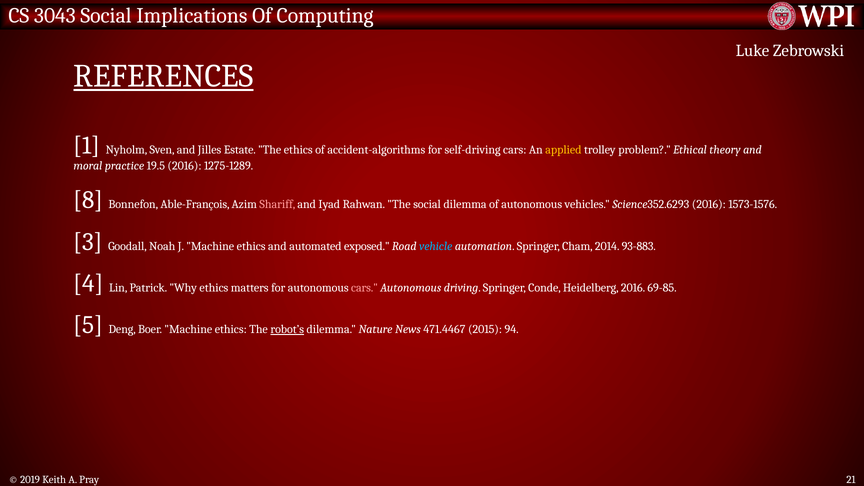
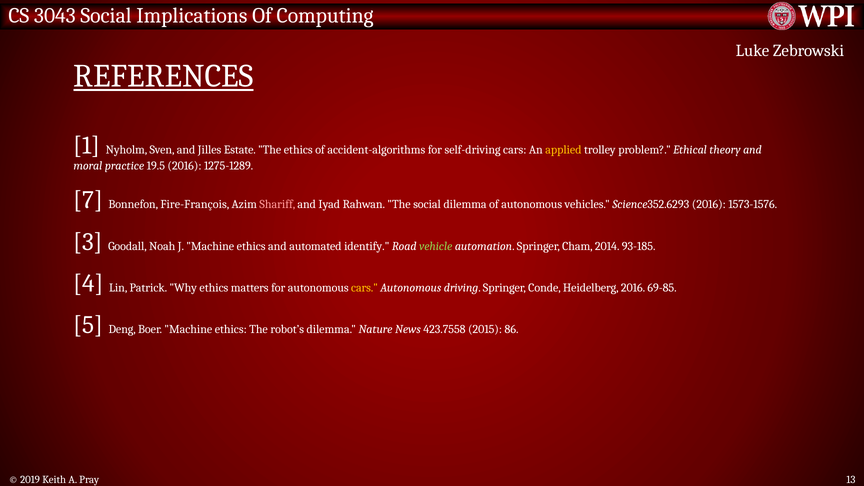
8: 8 -> 7 (88, 200)
Able-François: Able-François -> Fire-François (195, 205)
exposed: exposed -> identify (367, 246)
vehicle colour: light blue -> light green (436, 246)
93-883: 93-883 -> 93-185 (639, 246)
cars colour: pink -> yellow (364, 288)
robot’s underline: present -> none (287, 329)
471.4467: 471.4467 -> 423.7558 (444, 329)
94: 94 -> 86 (512, 329)
21: 21 -> 13 (851, 480)
